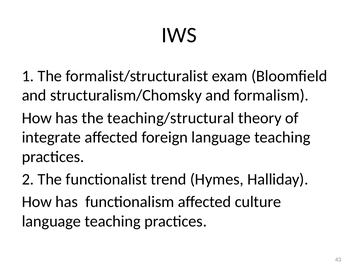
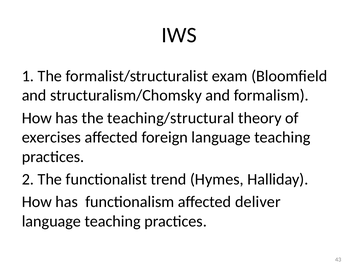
integrate: integrate -> exercises (51, 137)
culture: culture -> deliver (258, 202)
